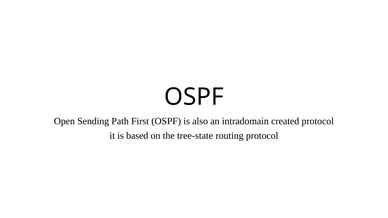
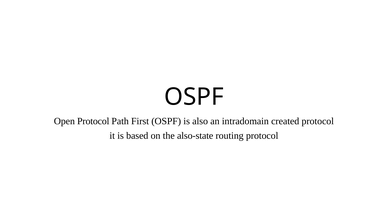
Open Sending: Sending -> Protocol (93, 121)
tree-state: tree-state -> also-state (195, 136)
